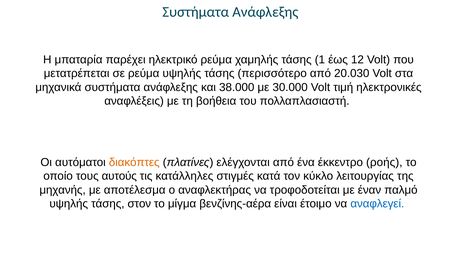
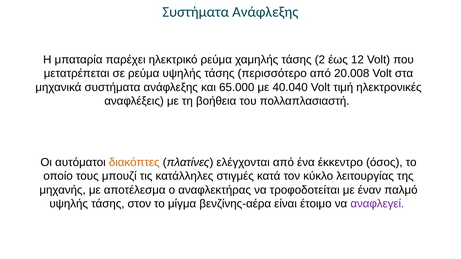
1: 1 -> 2 (320, 60)
20.030: 20.030 -> 20.008 (352, 74)
38.000: 38.000 -> 65.000 (237, 87)
30.000: 30.000 -> 40.040 (290, 87)
ροής: ροής -> όσος (384, 162)
αυτούς: αυτούς -> μπουζί (119, 176)
αναφλεγεί colour: blue -> purple (377, 204)
